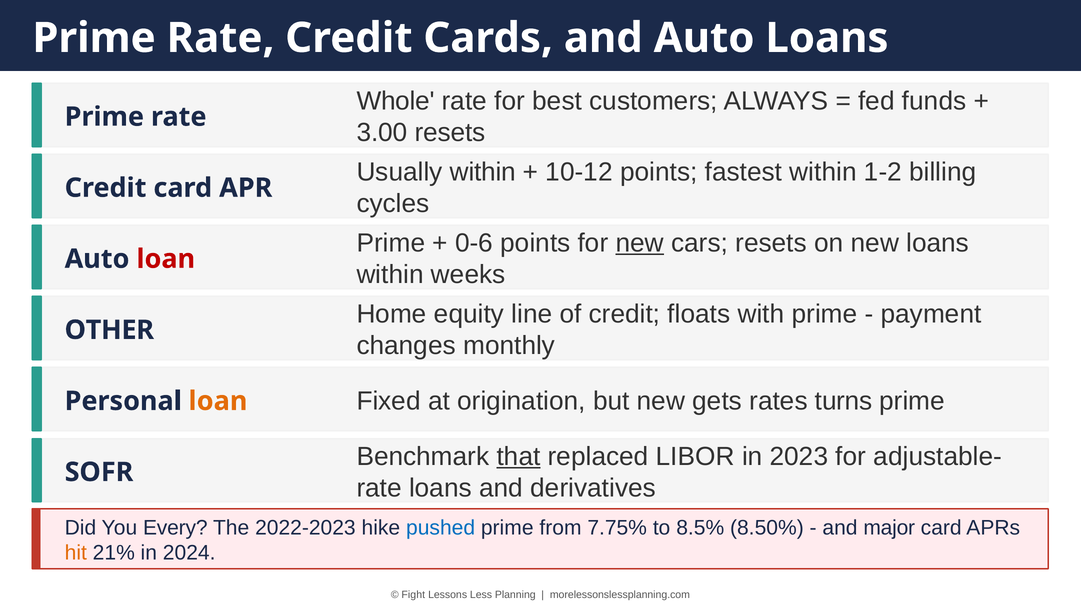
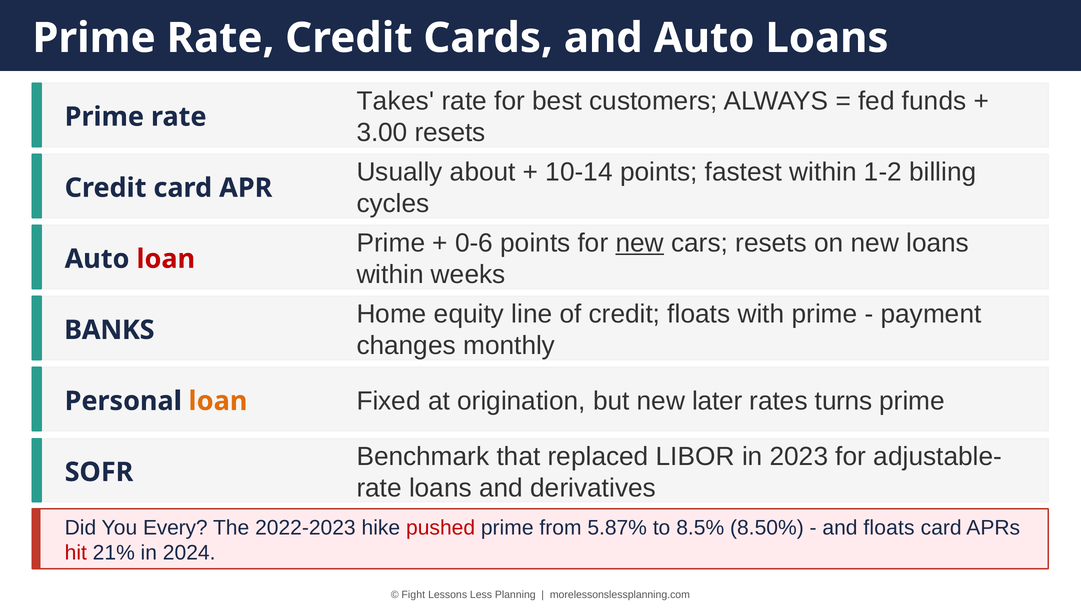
Whole: Whole -> Takes (395, 101)
Usually within: within -> about (483, 172)
10-12: 10-12 -> 10-14 (579, 172)
OTHER: OTHER -> BANKS (109, 330)
gets: gets -> later (717, 401)
that underline: present -> none (518, 456)
pushed colour: blue -> red (441, 528)
7.75%: 7.75% -> 5.87% (617, 528)
and major: major -> floats (889, 528)
hit colour: orange -> red (76, 553)
